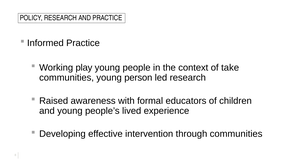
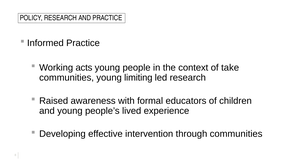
play: play -> acts (84, 68)
person: person -> limiting (138, 78)
